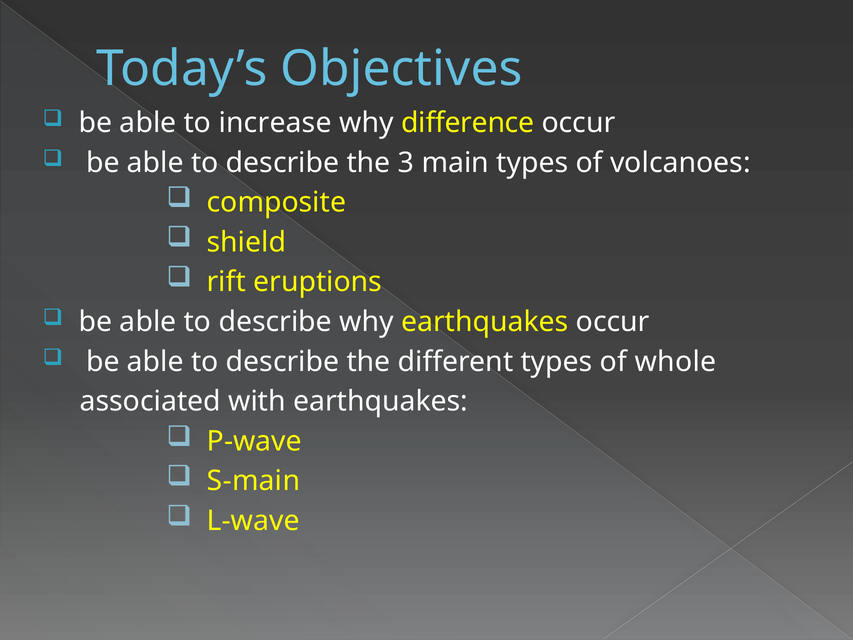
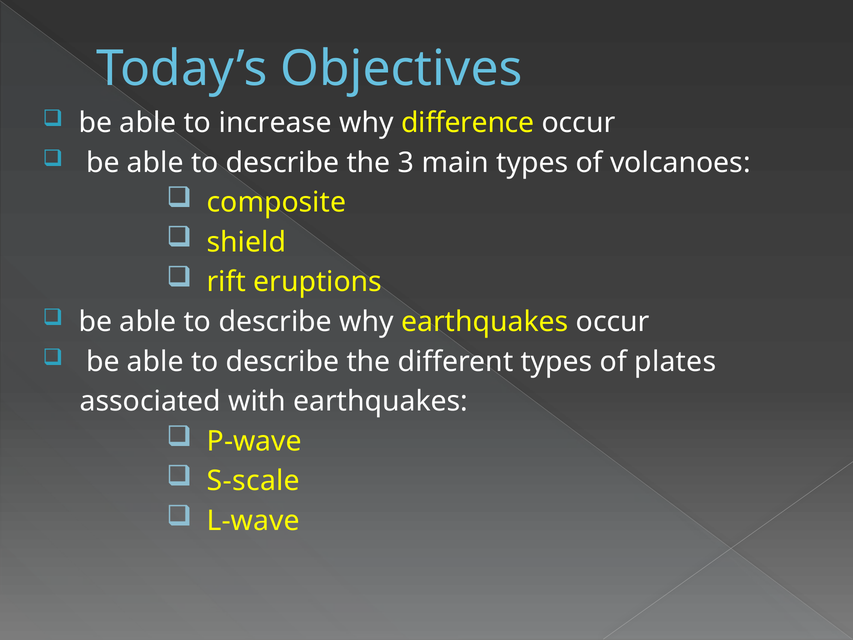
whole: whole -> plates (675, 362)
S-main: S-main -> S-scale (253, 481)
